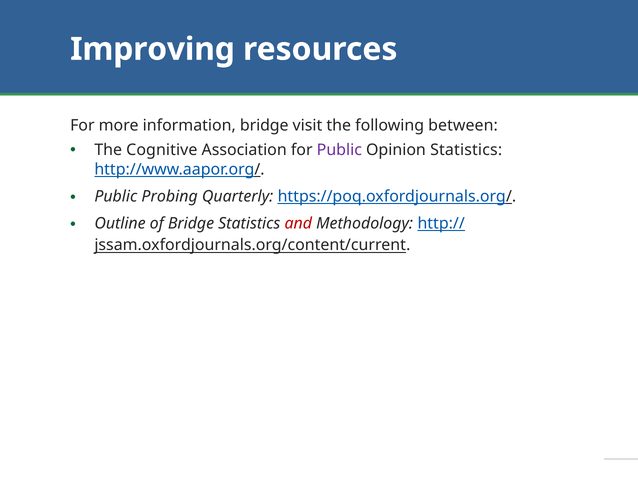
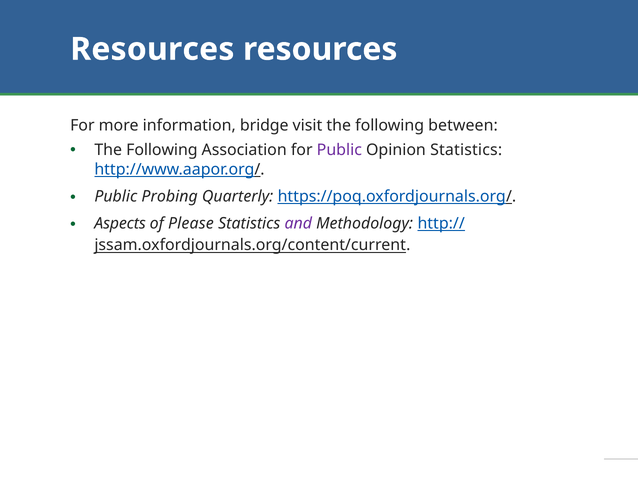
Improving: Improving -> Resources (152, 49)
Cognitive: Cognitive -> Following (162, 150)
Outline: Outline -> Aspects (120, 223)
of Bridge: Bridge -> Please (191, 223)
and colour: red -> purple (298, 223)
